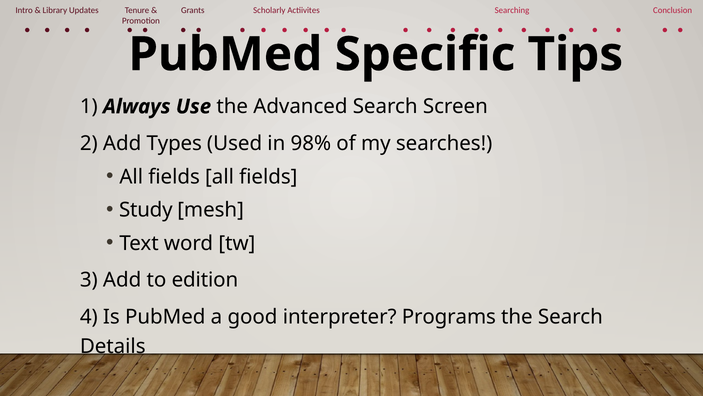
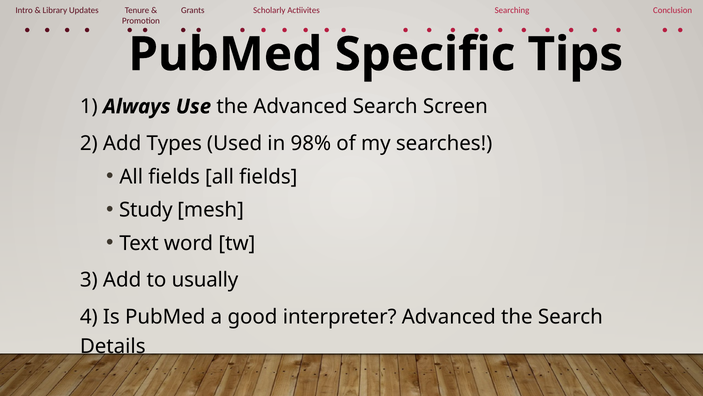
edition: edition -> usually (205, 280)
interpreter Programs: Programs -> Advanced (449, 317)
